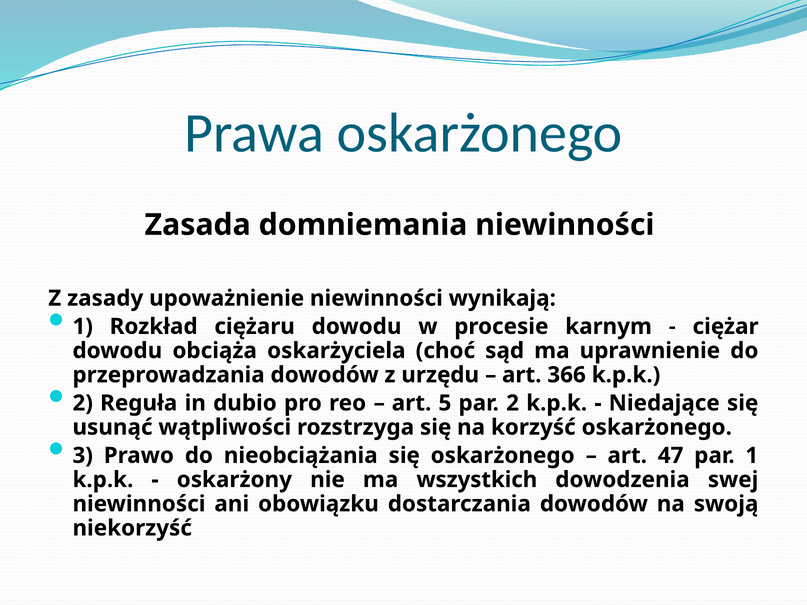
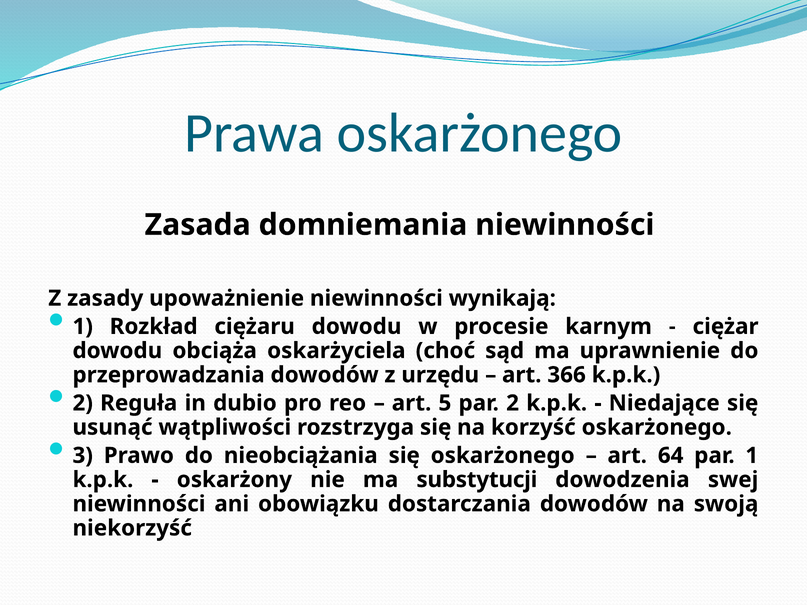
47: 47 -> 64 (671, 456)
wszystkich: wszystkich -> substytucji (477, 480)
